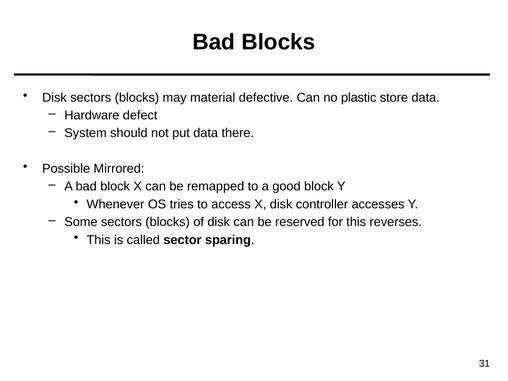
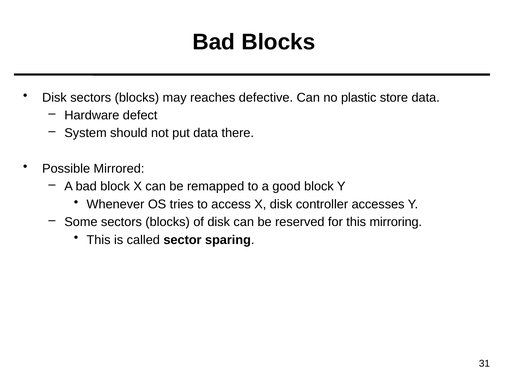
material: material -> reaches (213, 98)
reverses: reverses -> mirroring (396, 222)
